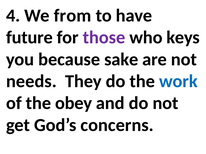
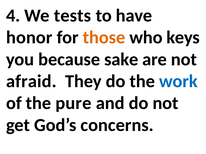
from: from -> tests (72, 16)
future: future -> honor (29, 38)
those colour: purple -> orange (104, 38)
needs: needs -> afraid (31, 81)
obey: obey -> pure (73, 103)
